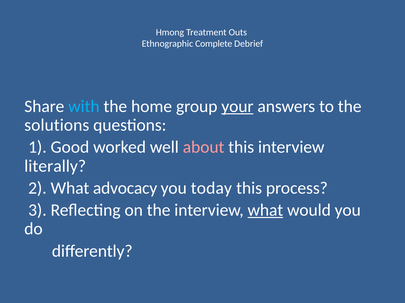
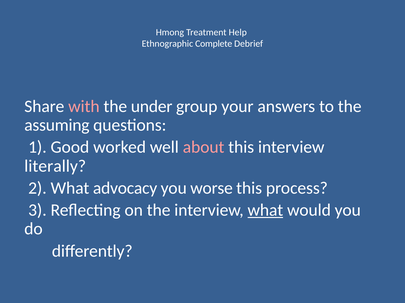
Outs: Outs -> Help (238, 32)
with colour: light blue -> pink (84, 107)
home: home -> under (152, 107)
your underline: present -> none (237, 107)
solutions: solutions -> assuming (57, 126)
today: today -> worse (212, 189)
